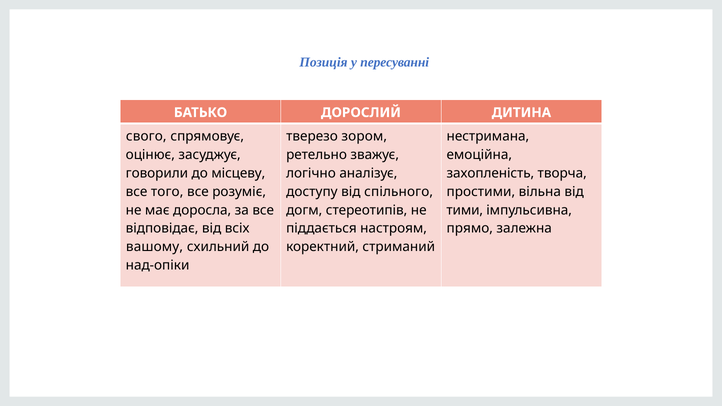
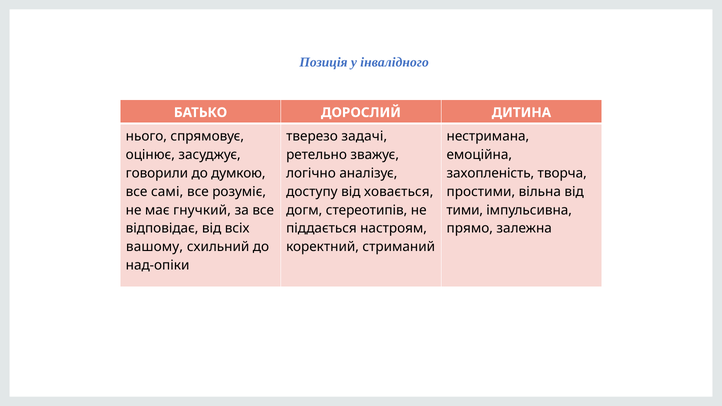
пересуванні: пересуванні -> інвалідного (395, 62)
свого: свого -> нього (146, 136)
зором: зором -> задачі (364, 136)
місцеву: місцеву -> думкою (238, 173)
того: того -> самі (167, 192)
спільного: спільного -> ховається (399, 192)
доросла: доросла -> гнучкий (202, 210)
